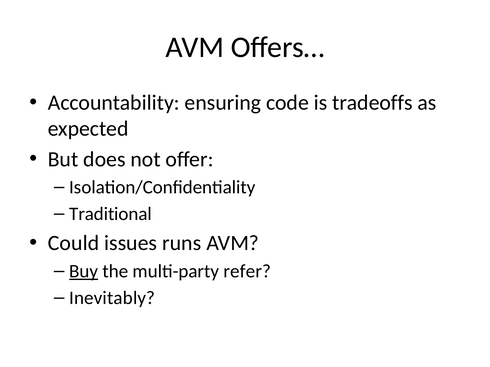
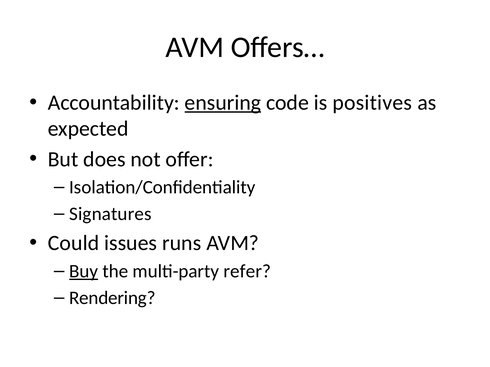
ensuring underline: none -> present (223, 103)
tradeoffs: tradeoffs -> positives (372, 103)
Traditional: Traditional -> Signatures (110, 214)
Inevitably: Inevitably -> Rendering (112, 298)
